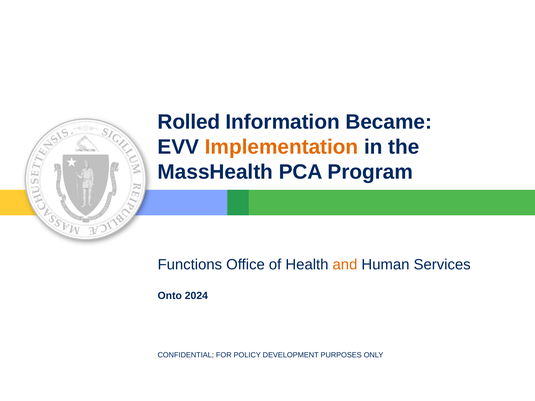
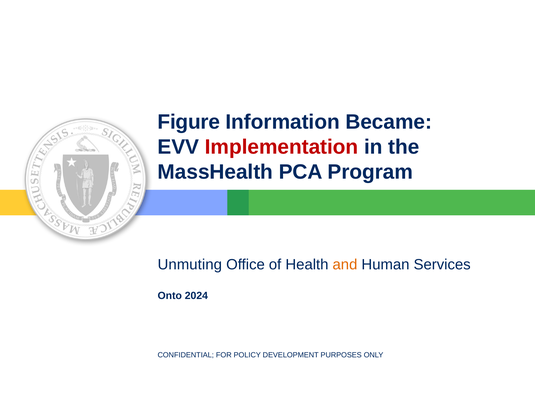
Rolled: Rolled -> Figure (189, 122)
Implementation colour: orange -> red (282, 147)
Functions: Functions -> Unmuting (190, 265)
